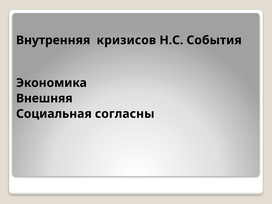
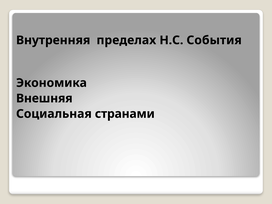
кризисов: кризисов -> пределах (126, 40)
согласны: согласны -> странами (125, 114)
